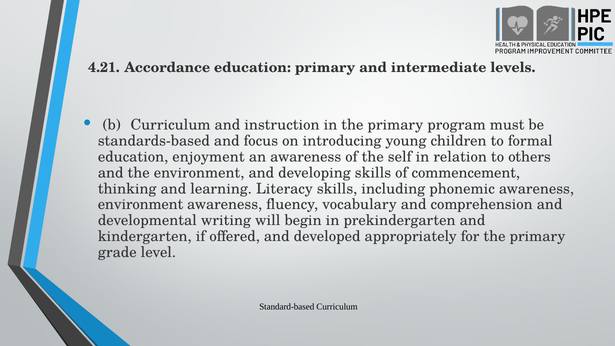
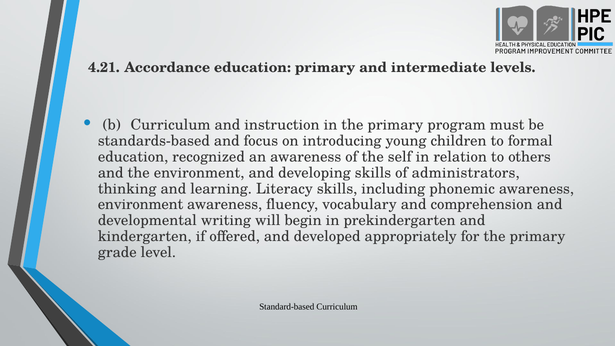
enjoyment: enjoyment -> recognized (209, 157)
commencement: commencement -> administrators (466, 173)
